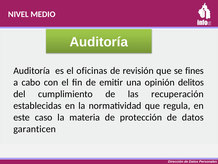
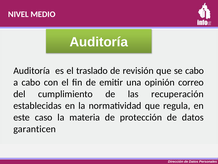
oficinas: oficinas -> traslado (92, 70)
se fines: fines -> cabo (195, 70)
delitos: delitos -> correo (191, 82)
